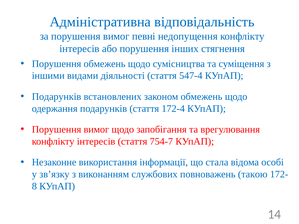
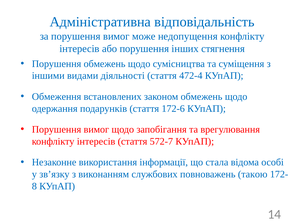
певні: певні -> може (144, 36)
547-4: 547-4 -> 472-4 (191, 76)
Подарунків: Подарунків -> Обмеження (57, 97)
172-4: 172-4 -> 172-6 (173, 109)
754-7: 754-7 -> 572-7 (161, 142)
